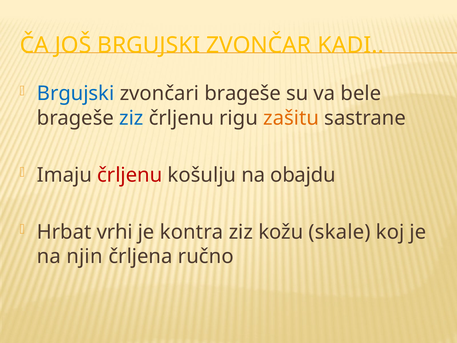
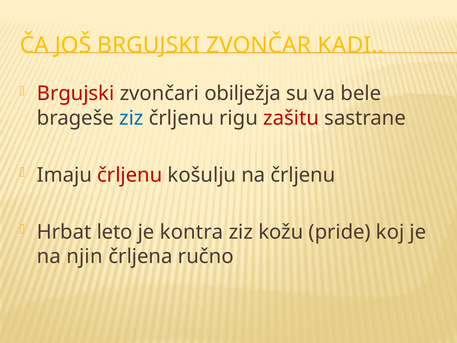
Brgujski colour: blue -> red (76, 94)
zvončari brageše: brageše -> obilježja (243, 94)
zašitu colour: orange -> red (291, 118)
na obajdu: obajdu -> črljenu (303, 175)
vrhi: vrhi -> leto (115, 232)
skale: skale -> pride (340, 232)
